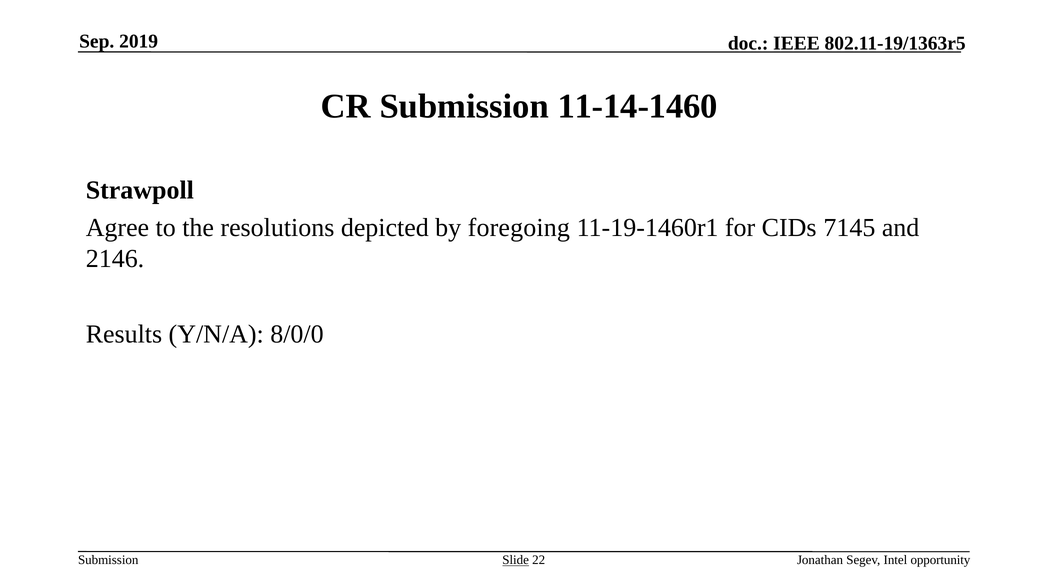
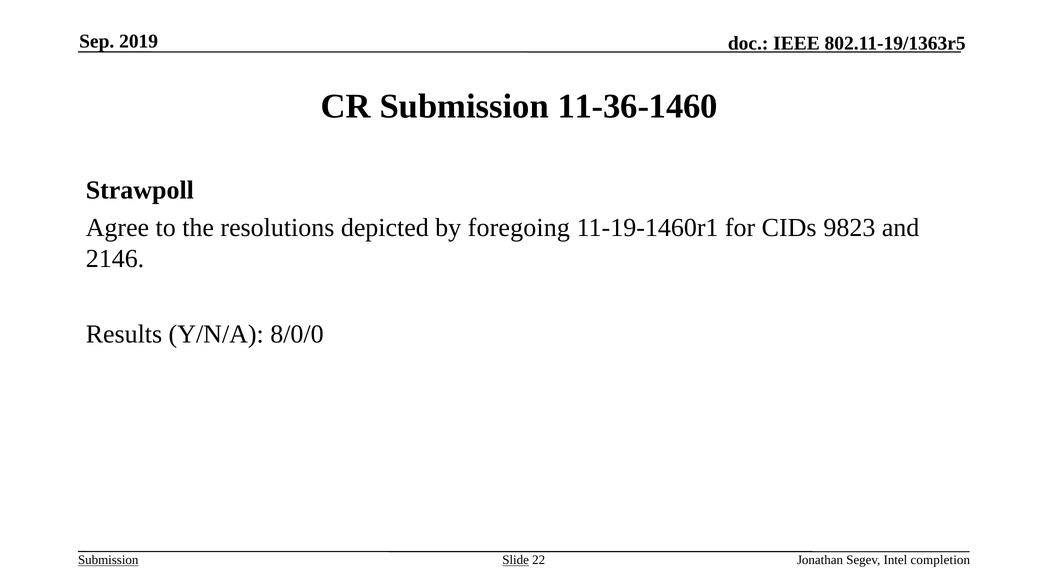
11-14-1460: 11-14-1460 -> 11-36-1460 (638, 106)
7145: 7145 -> 9823 (849, 228)
Submission underline: none -> present (108, 560)
opportunity: opportunity -> completion (940, 561)
